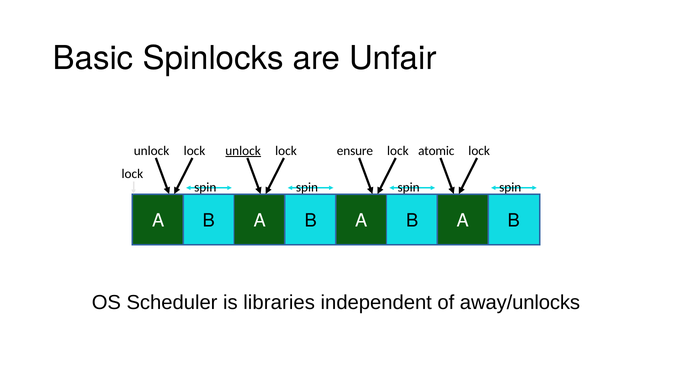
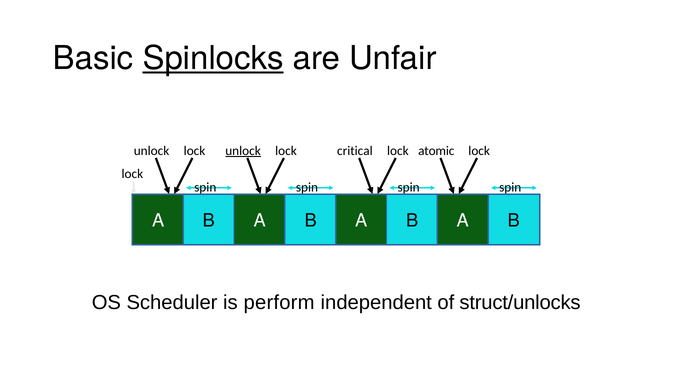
Spinlocks underline: none -> present (213, 58)
ensure: ensure -> critical (355, 151)
libraries: libraries -> perform (279, 303)
away/unlocks: away/unlocks -> struct/unlocks (520, 303)
